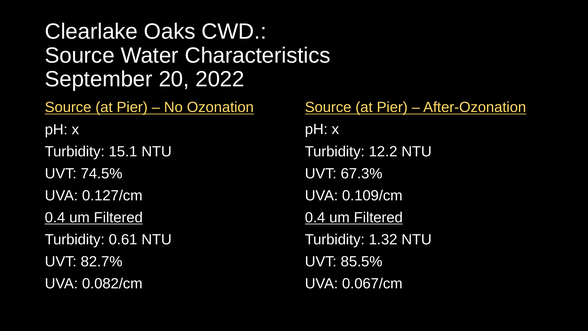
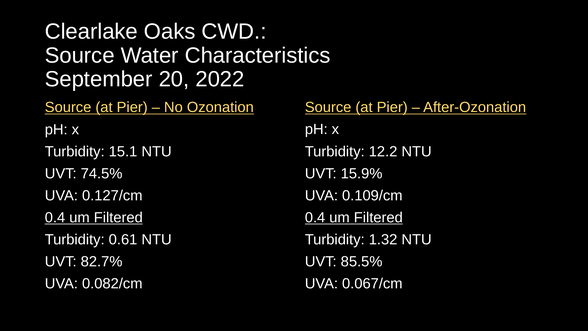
67.3%: 67.3% -> 15.9% (362, 173)
